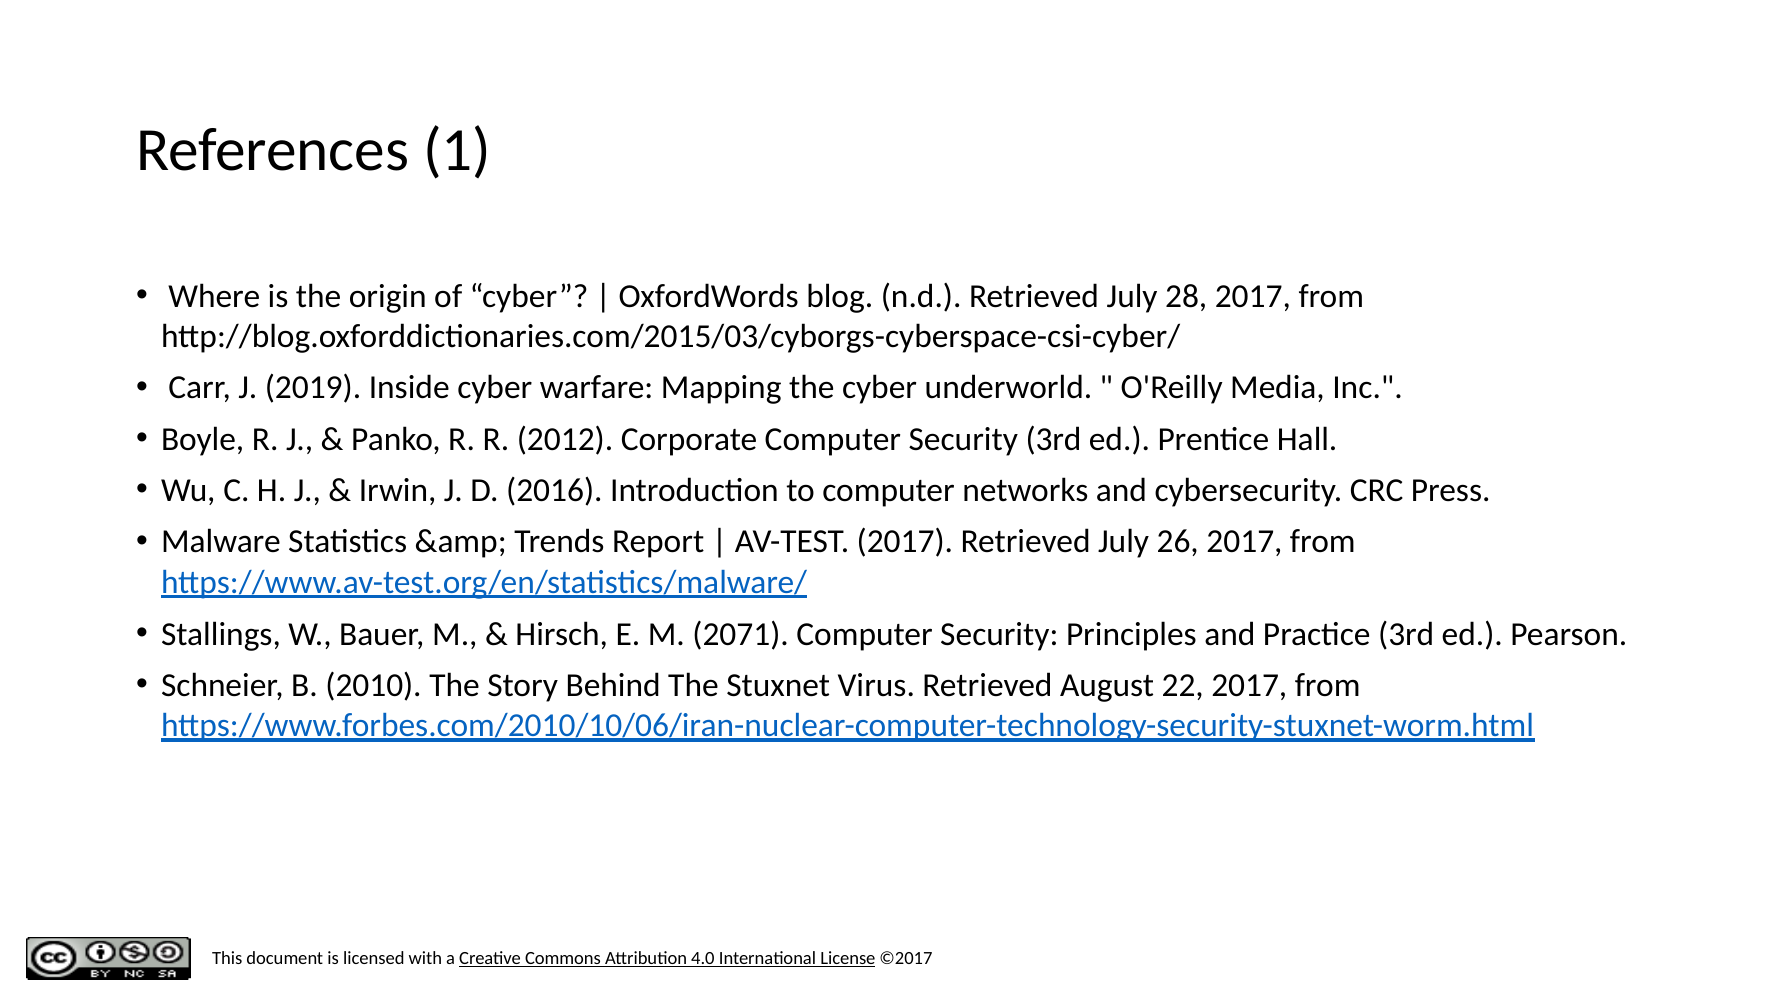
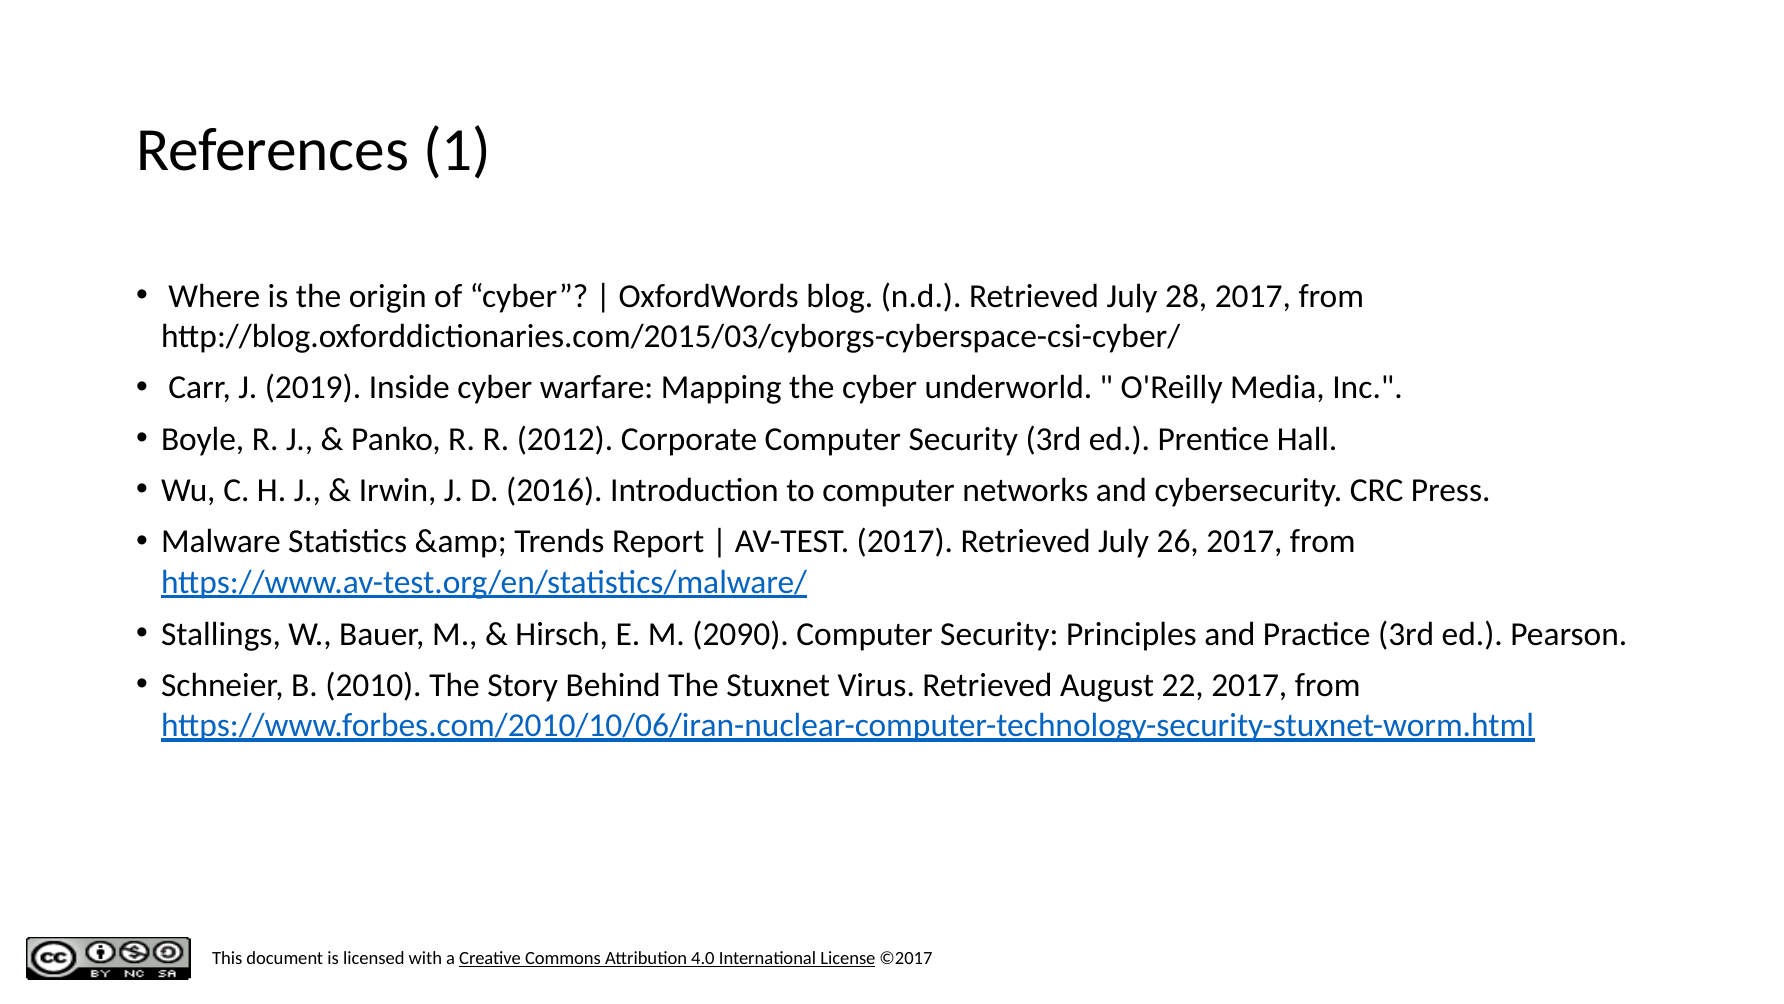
2071: 2071 -> 2090 (741, 634)
